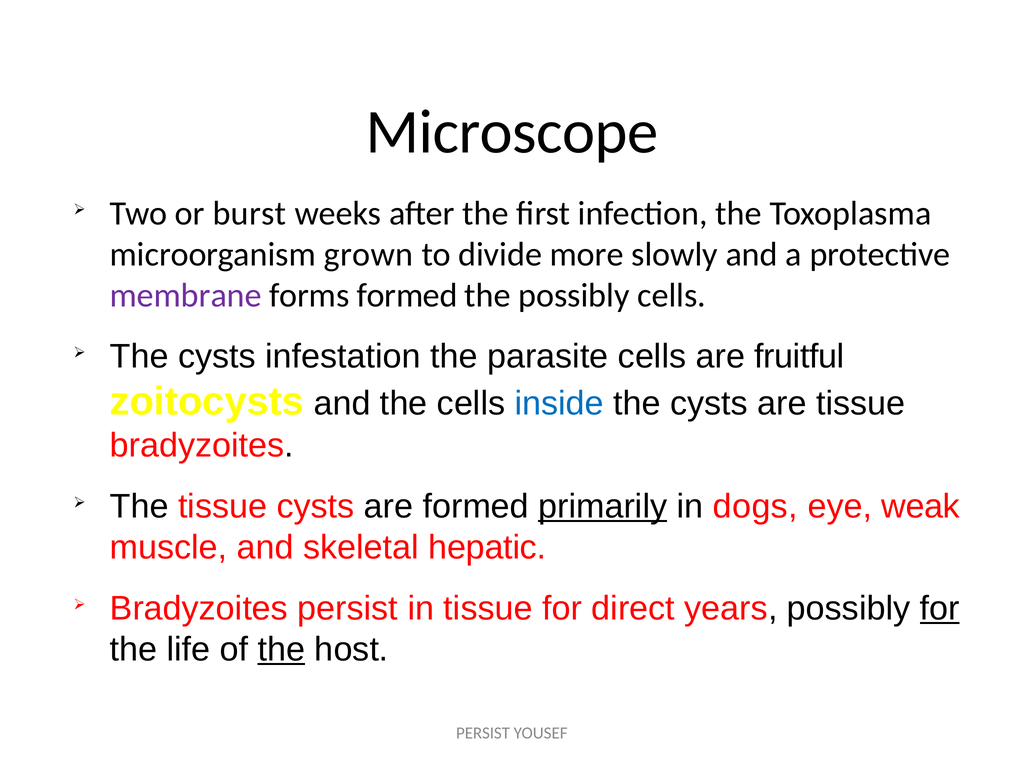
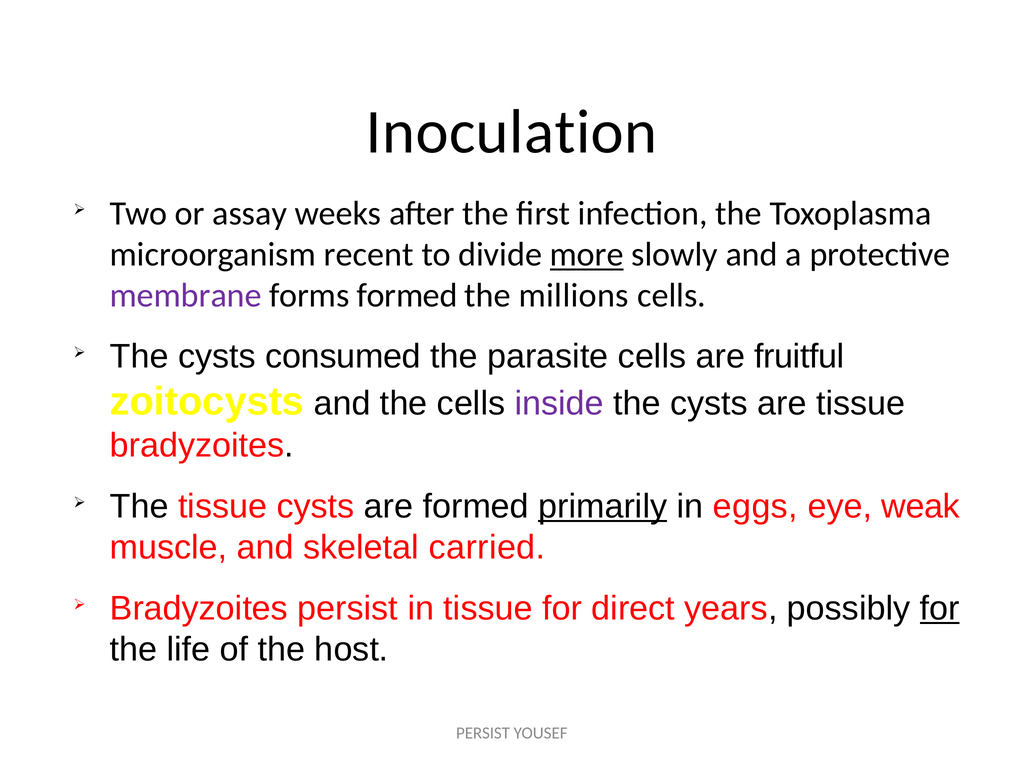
Microscope: Microscope -> Inoculation (512, 132)
burst: burst -> assay (250, 214)
grown: grown -> recent (369, 255)
more underline: none -> present (587, 255)
the possibly: possibly -> millions (574, 296)
infestation: infestation -> consumed (343, 357)
inside colour: blue -> purple (559, 403)
dogs: dogs -> eggs (755, 506)
hepatic: hepatic -> carried (487, 547)
the underline: present -> none (281, 649)
